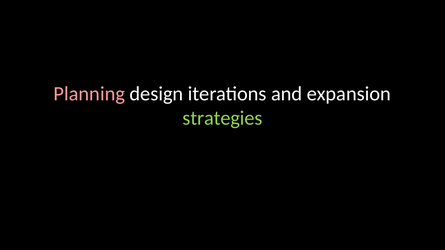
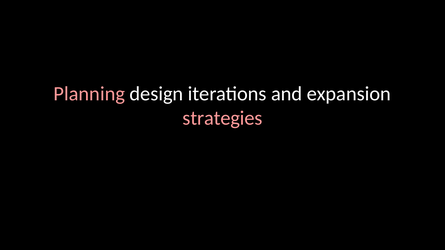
strategies colour: light green -> pink (223, 118)
